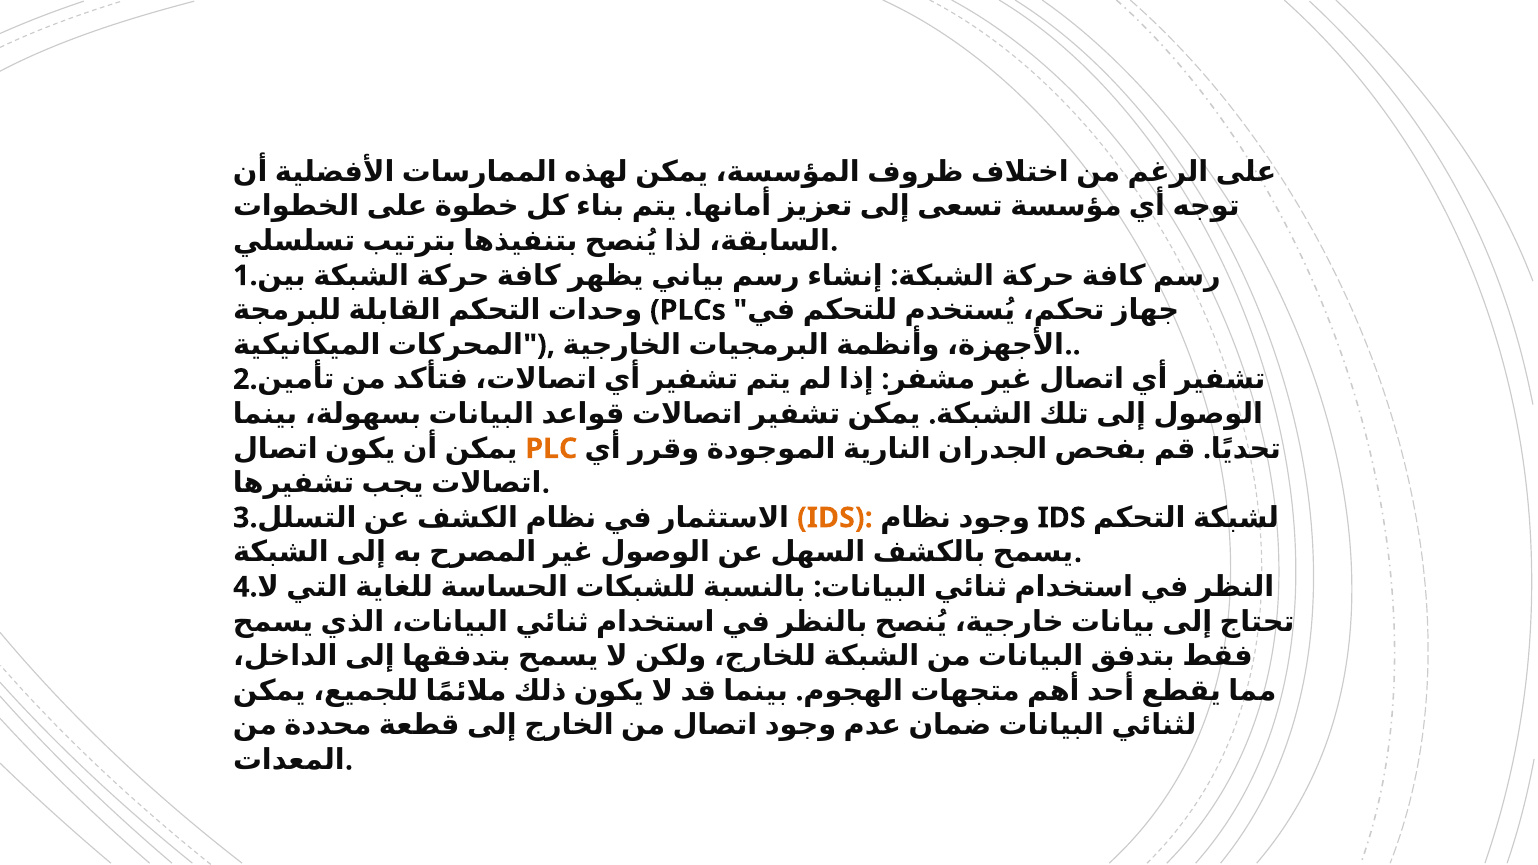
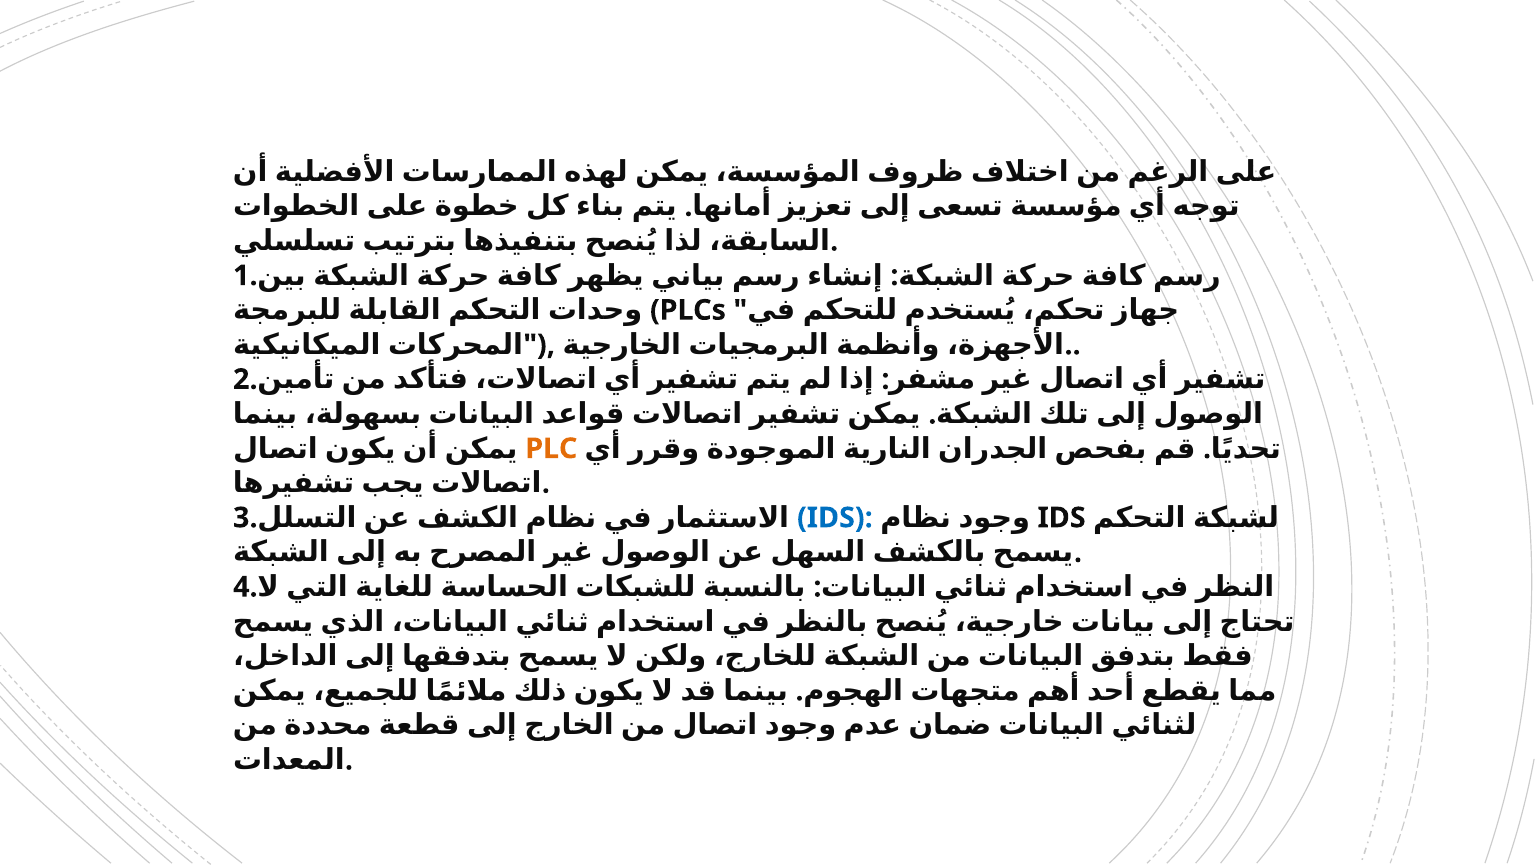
IDS colour: orange -> blue (835, 518)
